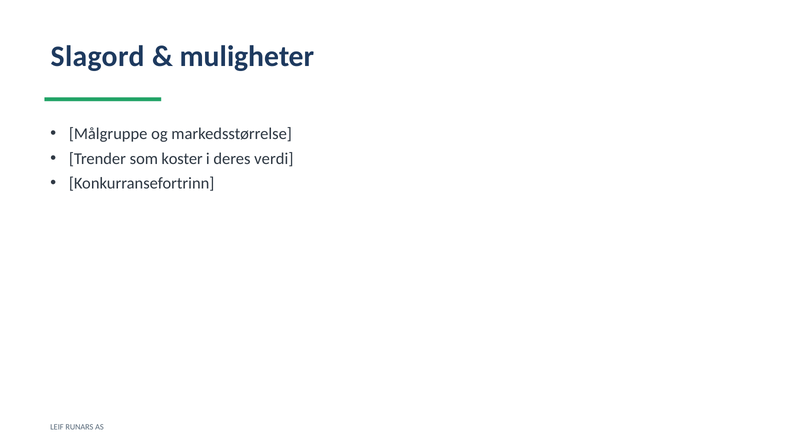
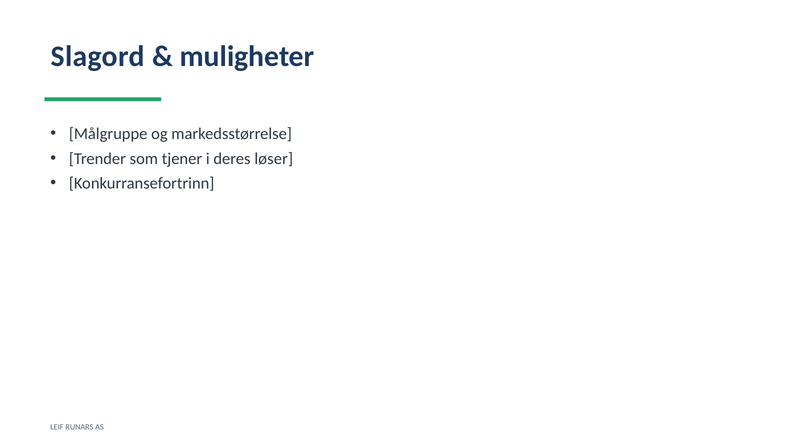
koster: koster -> tjener (182, 159)
verdi: verdi -> løser (274, 159)
